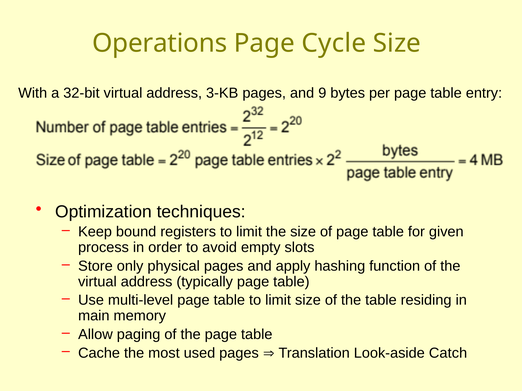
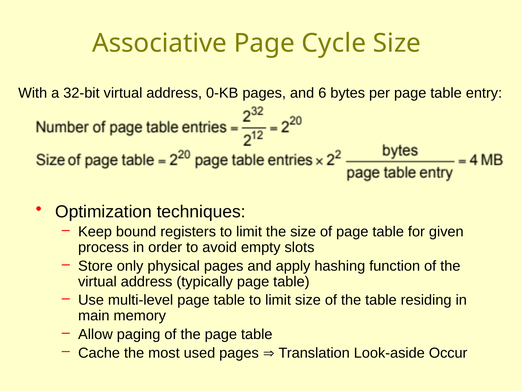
Operations: Operations -> Associative (160, 43)
3-KB: 3-KB -> 0-KB (222, 93)
9: 9 -> 6 (322, 93)
Catch: Catch -> Occur (448, 353)
